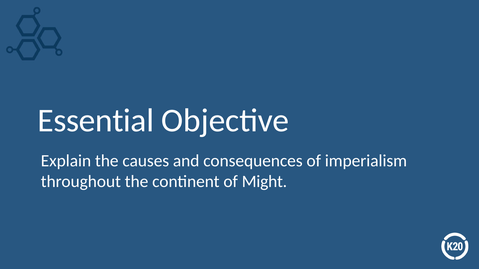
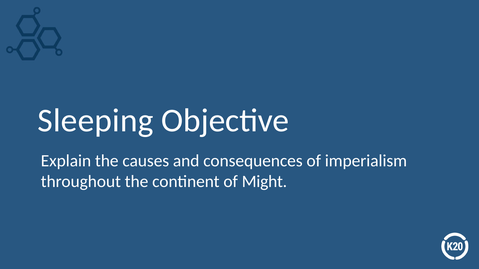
Essential: Essential -> Sleeping (95, 121)
